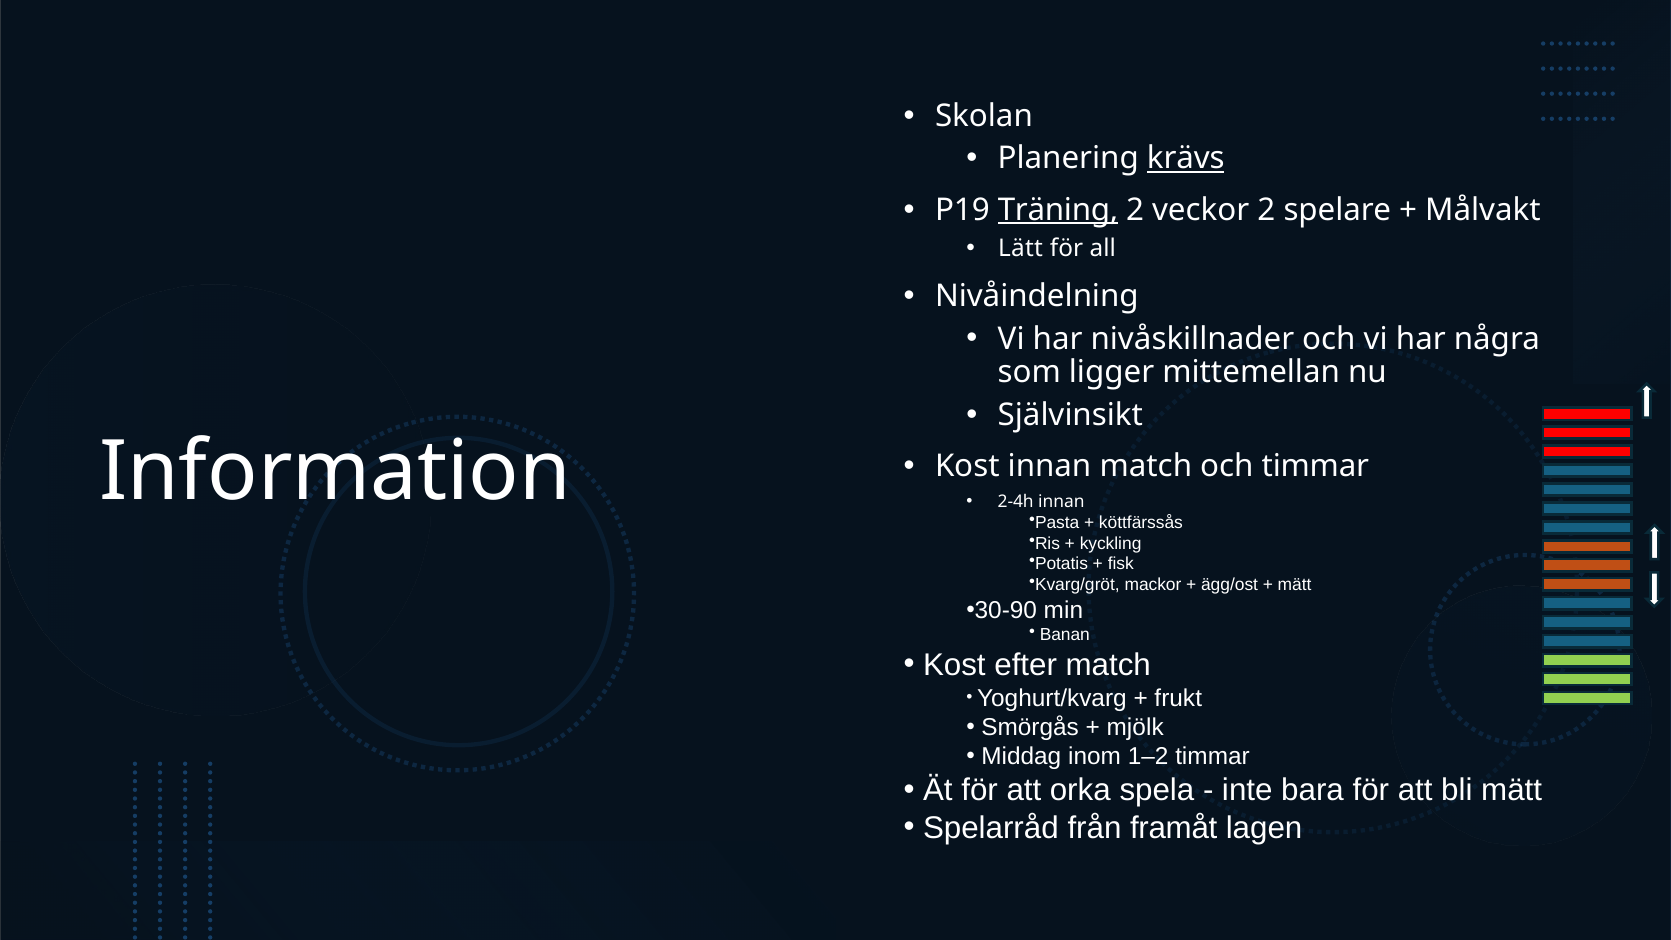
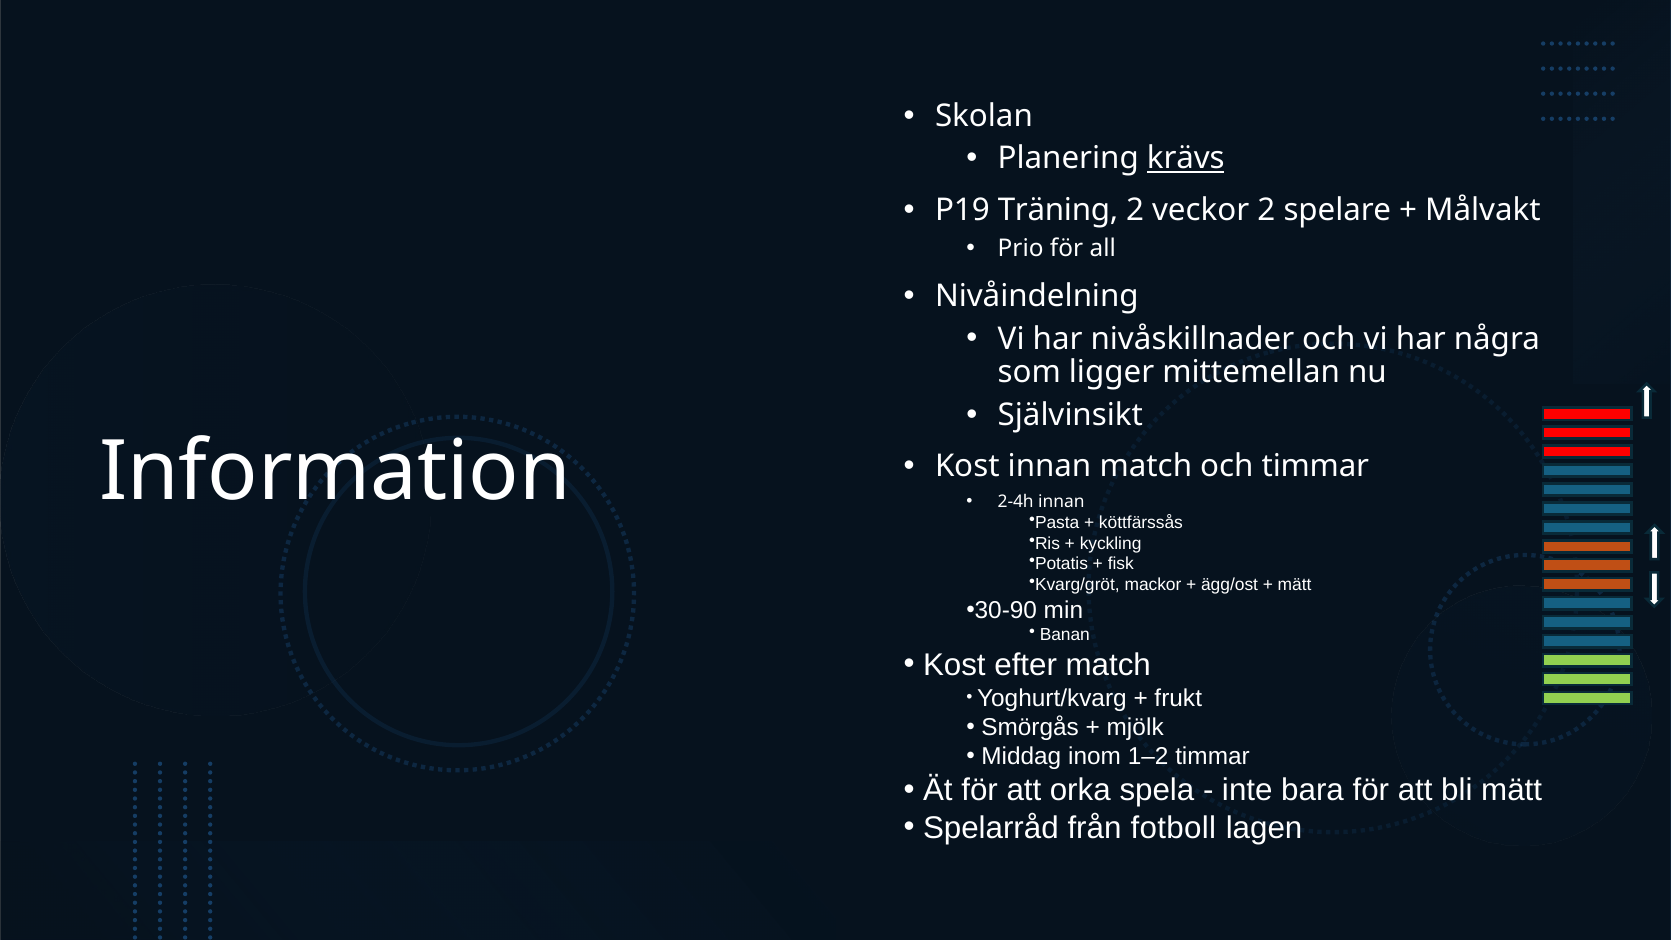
Träning underline: present -> none (1058, 210)
Lätt: Lätt -> Prio (1021, 249)
framåt: framåt -> fotboll (1173, 828)
